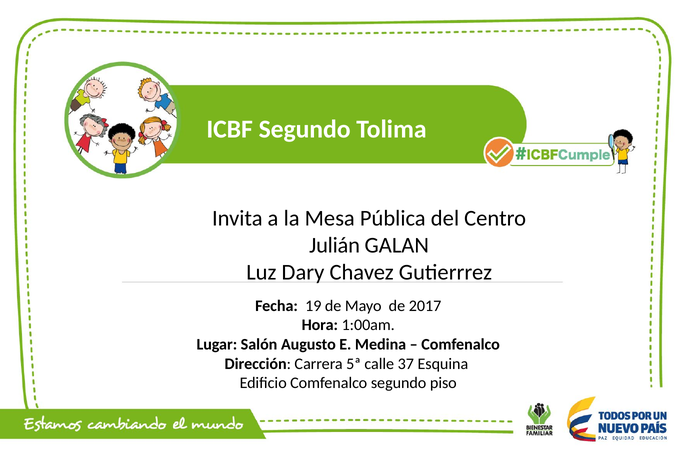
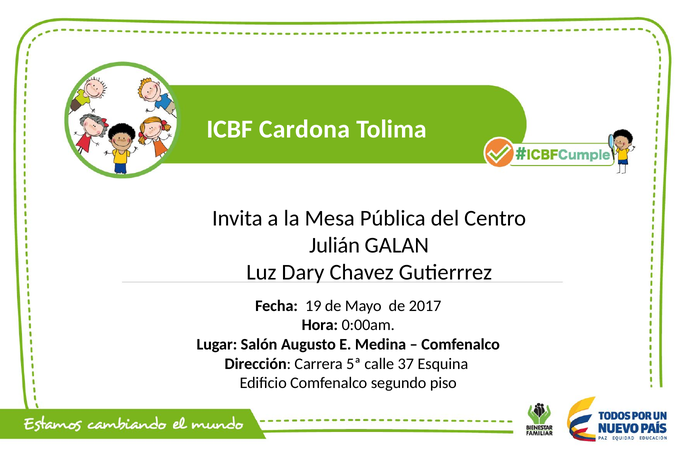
ICBF Segundo: Segundo -> Cardona (304, 129)
1:00am: 1:00am -> 0:00am (368, 325)
